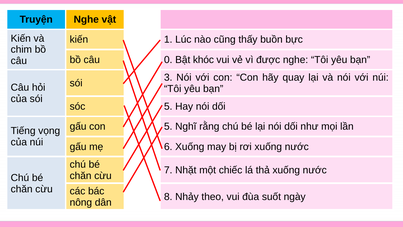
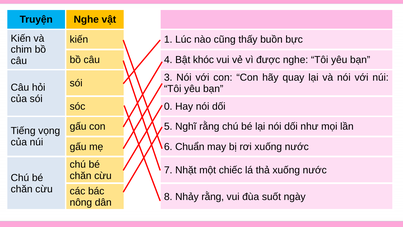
0: 0 -> 4 (168, 60)
sóc 5: 5 -> 0 (168, 106)
6 Xuống: Xuống -> Chuẩn (190, 146)
Nhảy theo: theo -> rằng (213, 196)
